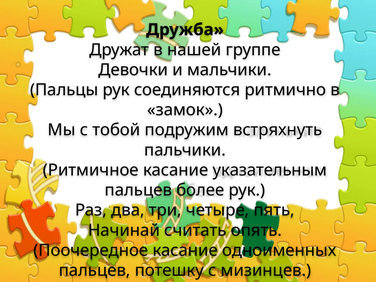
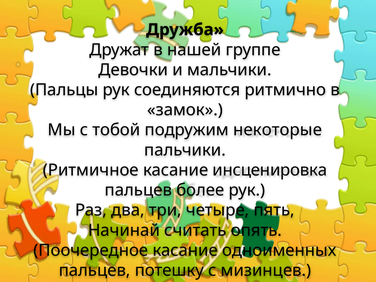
подружим встряхнуть: встряхнуть -> некоторые (278, 130)
указательным: указательным -> инсценировка (270, 170)
